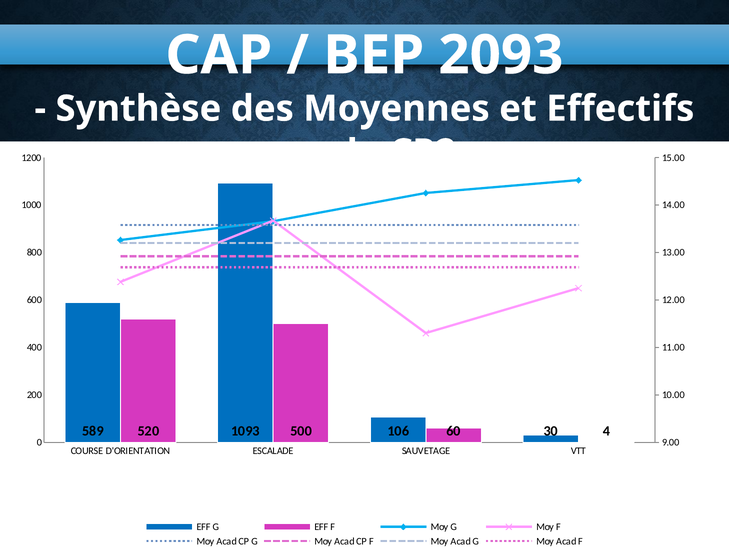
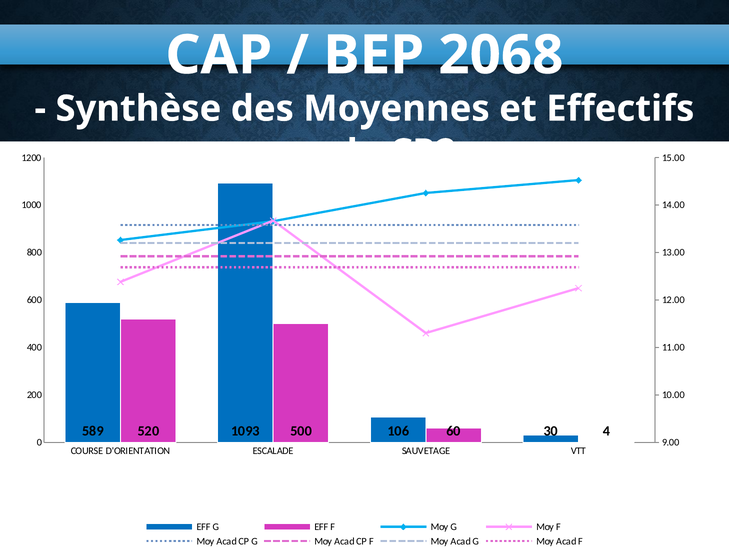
2093: 2093 -> 2068 (501, 55)
